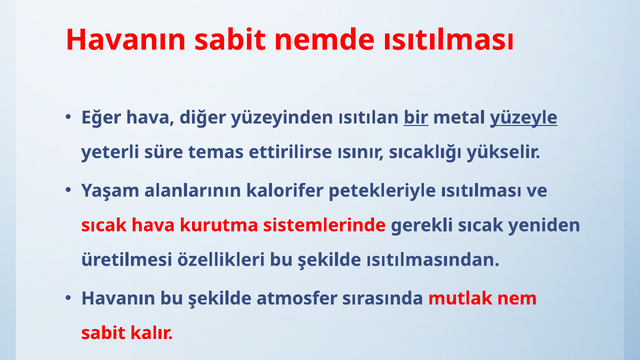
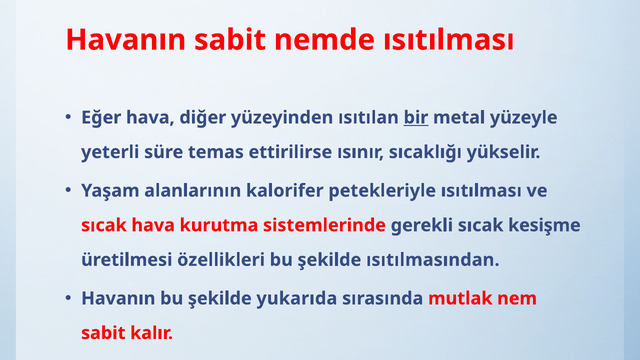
yüzeyle underline: present -> none (524, 118)
yeniden: yeniden -> kesişme (544, 225)
atmosfer: atmosfer -> yukarıda (297, 299)
